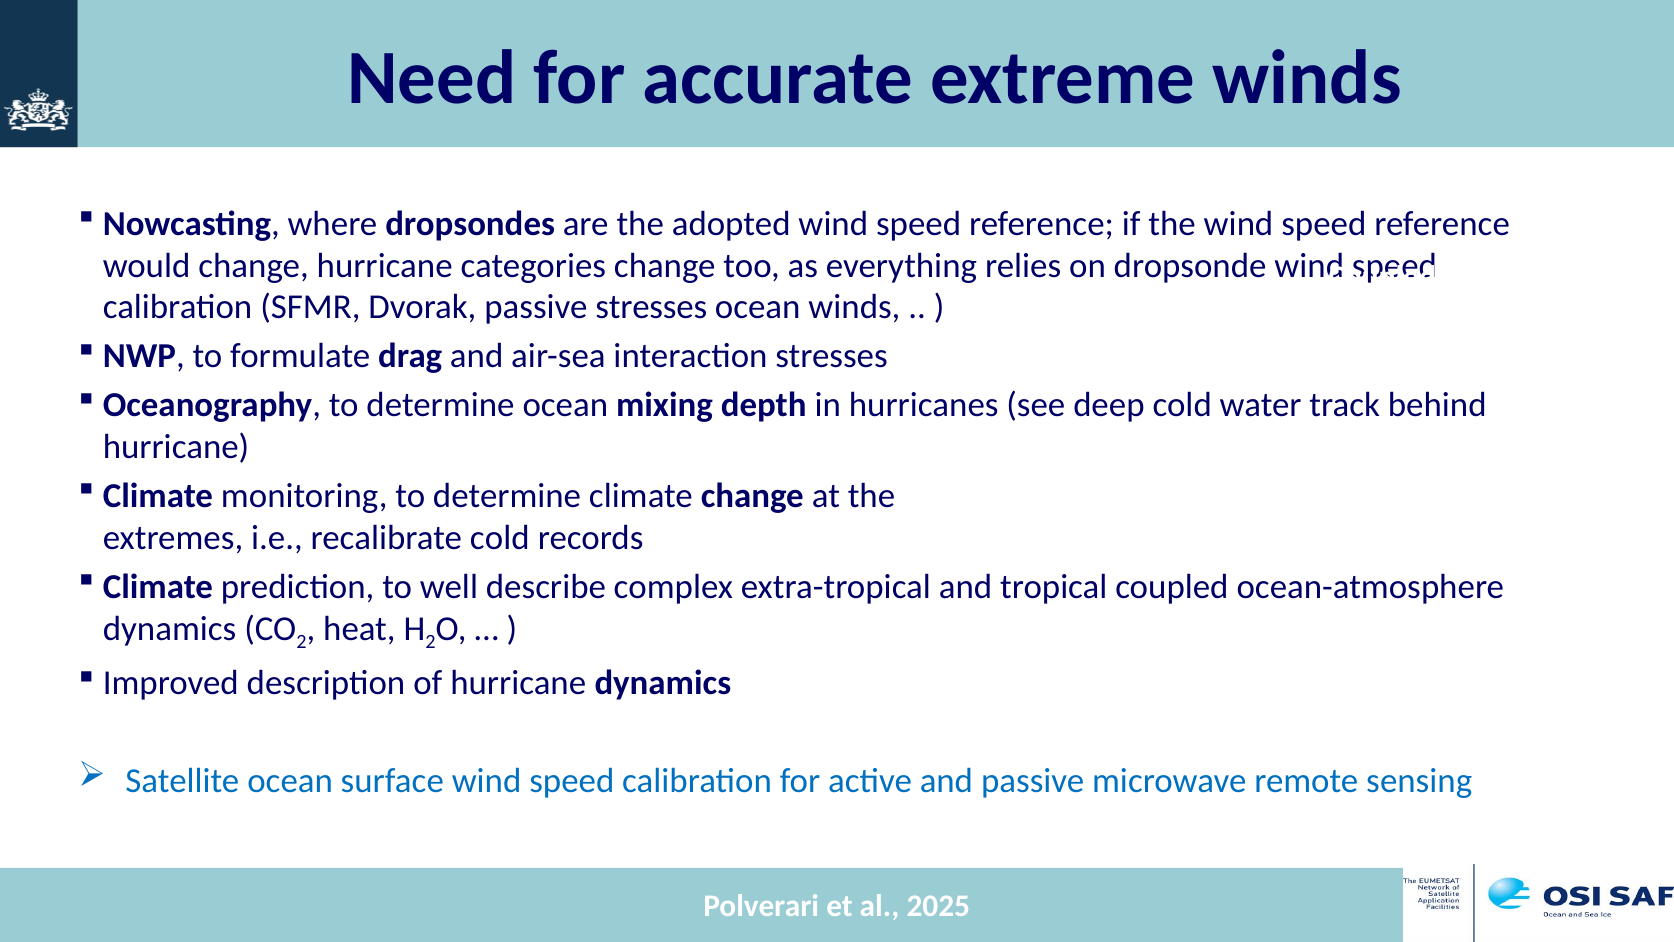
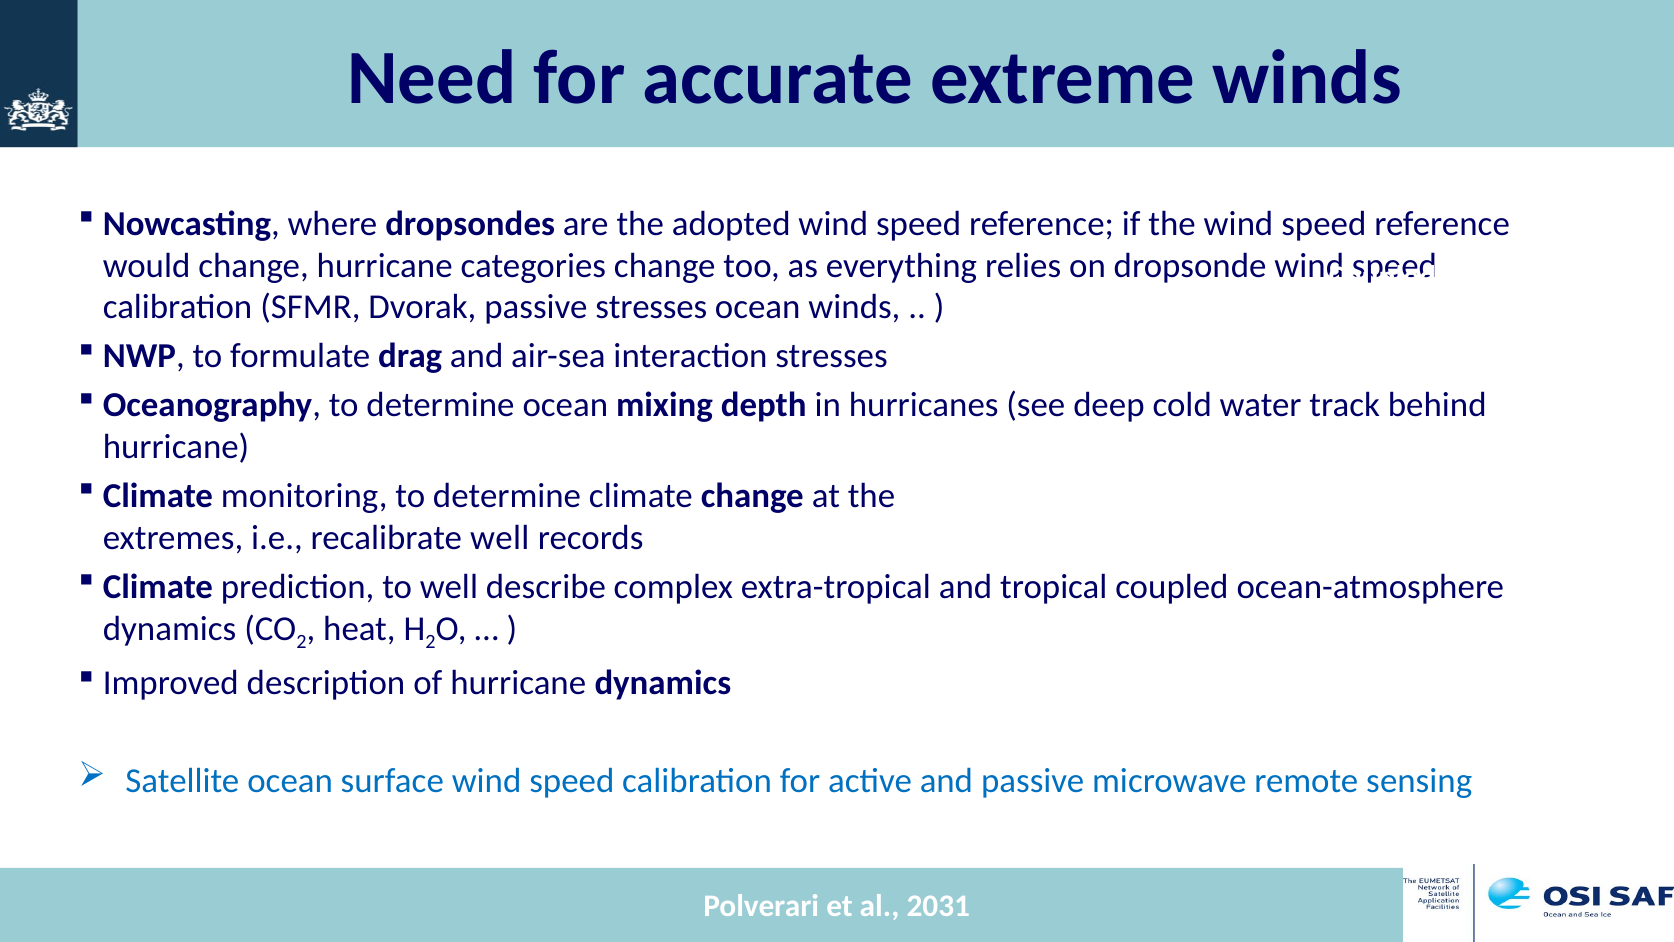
recalibrate cold: cold -> well (500, 538)
2025: 2025 -> 2031 (938, 906)
